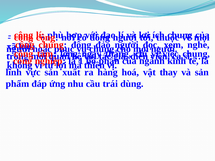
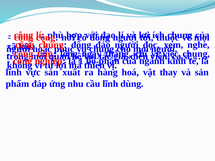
cầu trái: trái -> lĩnh (110, 84)
